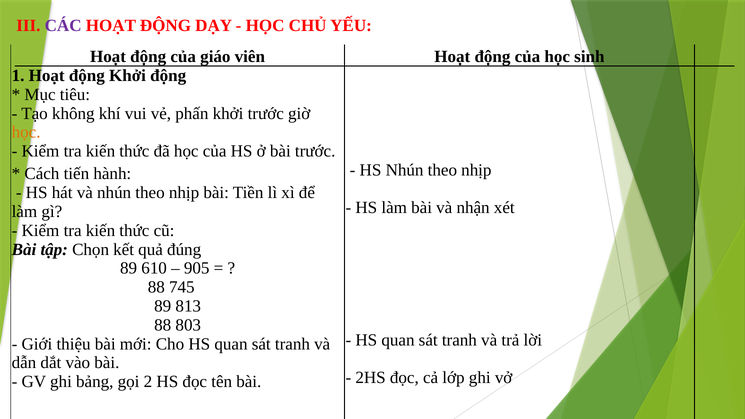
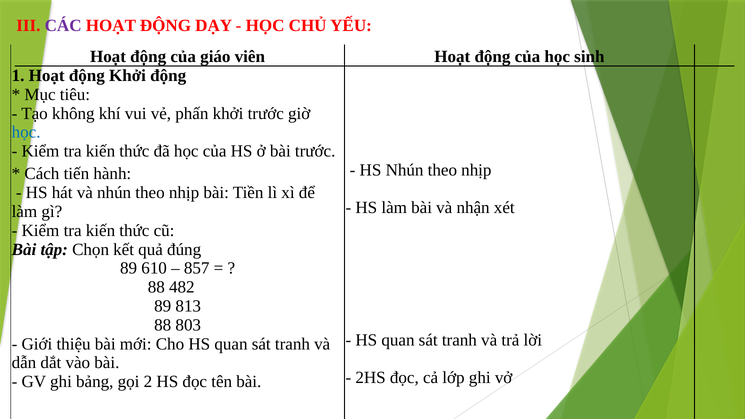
học colour: orange -> blue (26, 132)
905: 905 -> 857 (197, 268)
745: 745 -> 482 (182, 287)
